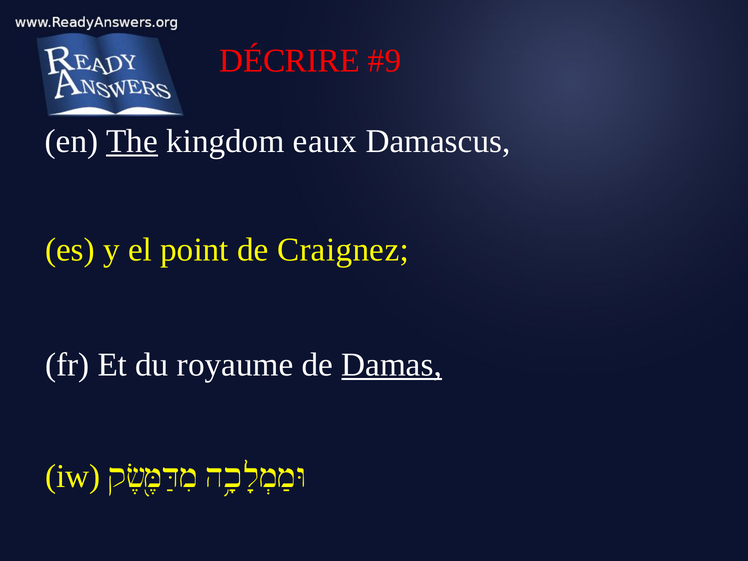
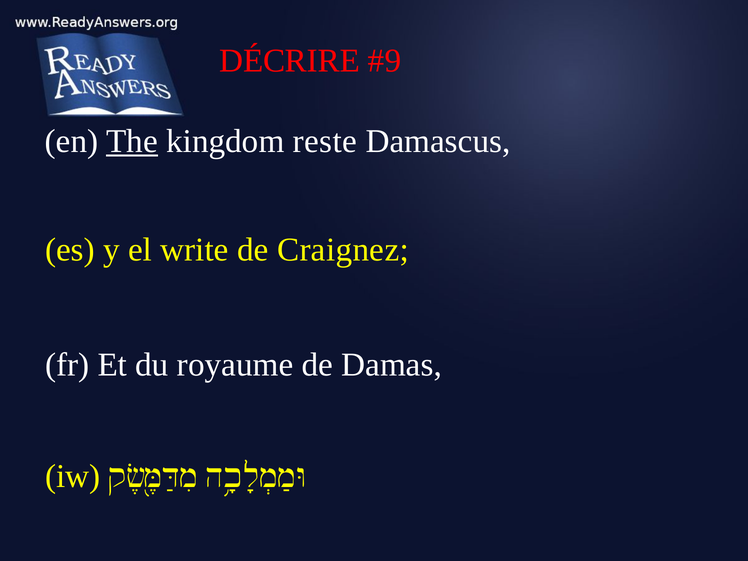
eaux: eaux -> reste (325, 141)
point: point -> write (194, 250)
Damas underline: present -> none (392, 365)
